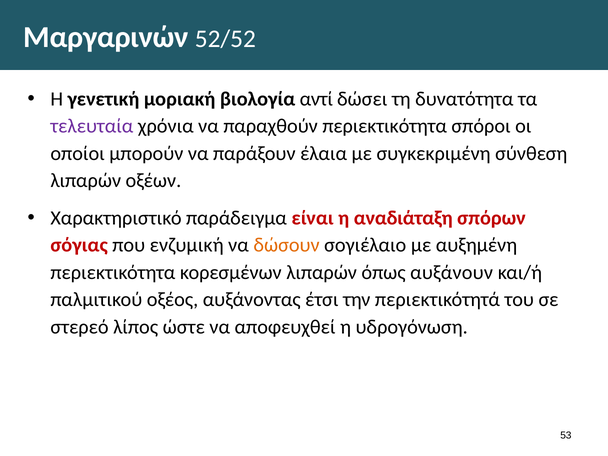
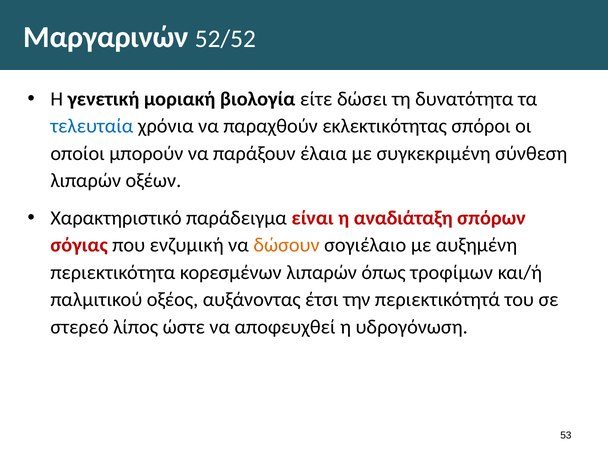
αντί: αντί -> είτε (316, 99)
τελευταία colour: purple -> blue (92, 126)
παραχθούν περιεκτικότητα: περιεκτικότητα -> εκλεκτικότητας (385, 126)
αυξάνουν: αυξάνουν -> τροφίμων (452, 273)
